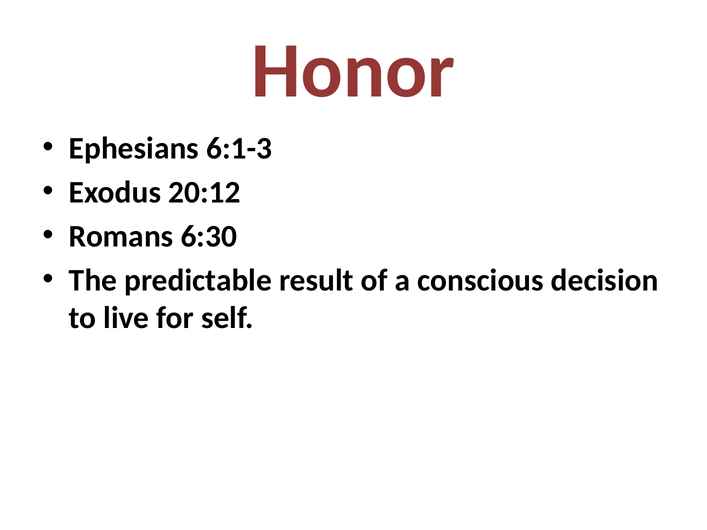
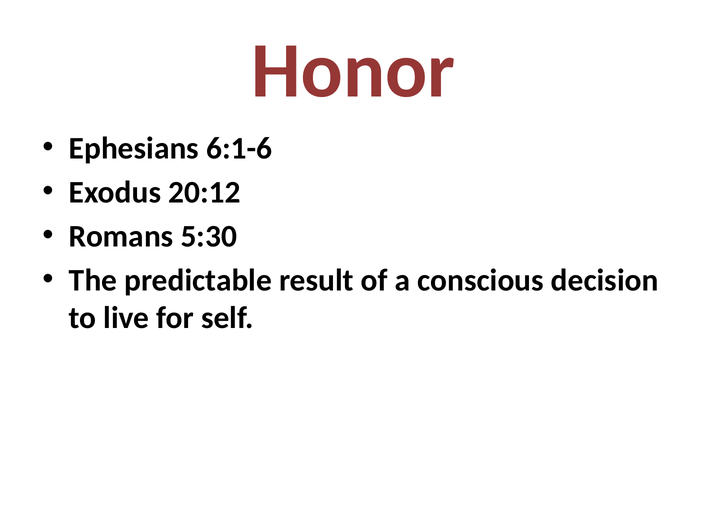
6:1-3: 6:1-3 -> 6:1-6 (239, 148)
6:30: 6:30 -> 5:30 (209, 236)
